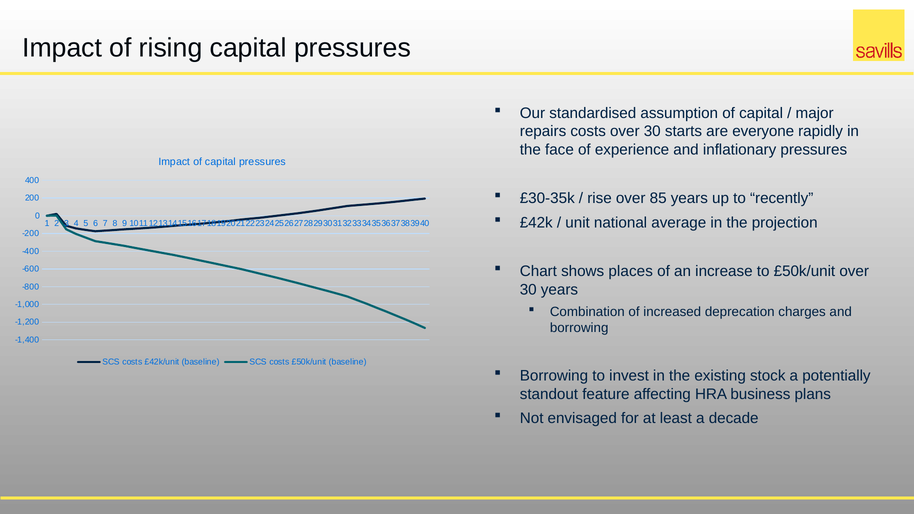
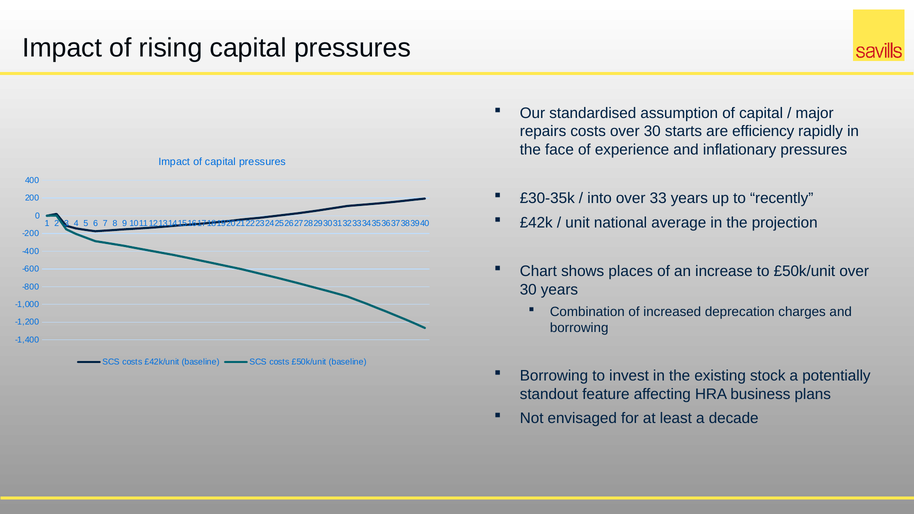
everyone: everyone -> efficiency (763, 131)
rise: rise -> into (600, 198)
85: 85 -> 33 (658, 198)
